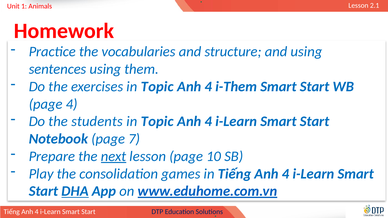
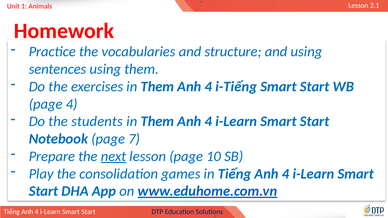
exercises in Topic: Topic -> Them (157, 87)
i-Them: i-Them -> i-Tiếng (236, 87)
Topic: Topic -> Them (157, 122)
DHA underline: present -> none (75, 191)
